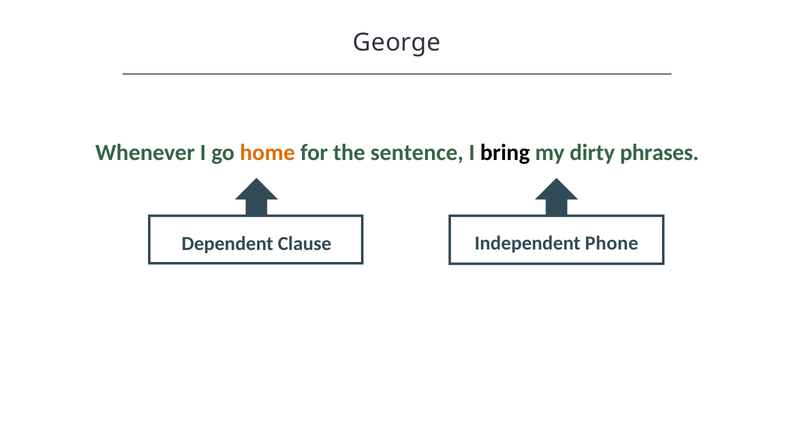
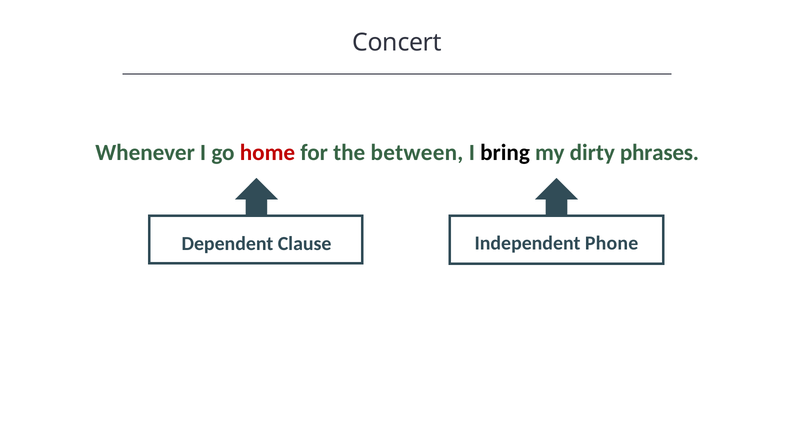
George: George -> Concert (397, 43)
home colour: orange -> red (267, 153)
sentence: sentence -> between (417, 153)
